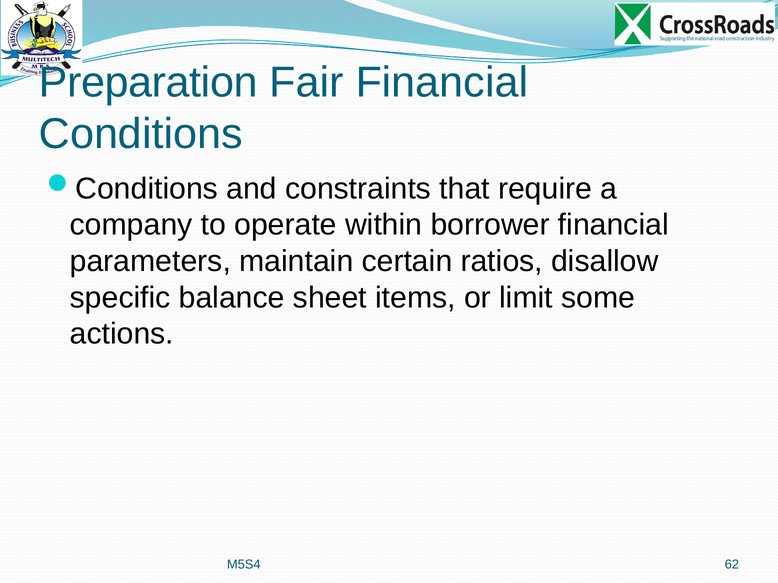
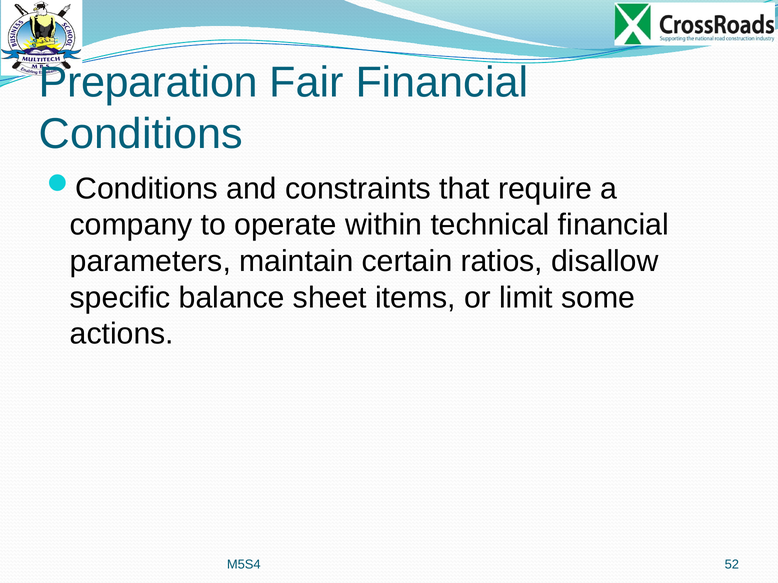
borrower: borrower -> technical (490, 225)
62: 62 -> 52 (732, 565)
